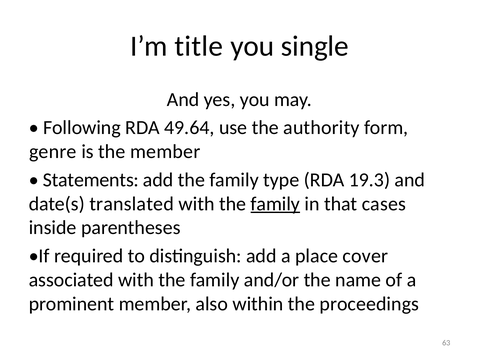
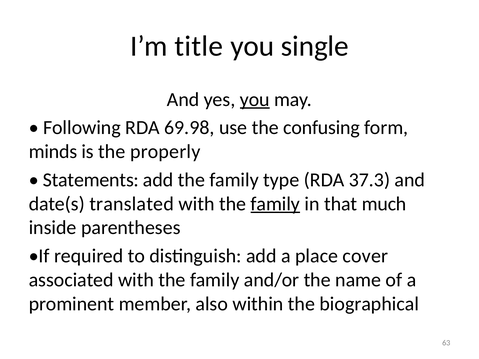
you underline: none -> present (255, 100)
49.64: 49.64 -> 69.98 (189, 128)
authority: authority -> confusing (322, 128)
genre: genre -> minds (53, 152)
the member: member -> properly (165, 152)
19.3: 19.3 -> 37.3 (369, 180)
cases: cases -> much (384, 204)
proceedings: proceedings -> biographical (369, 304)
